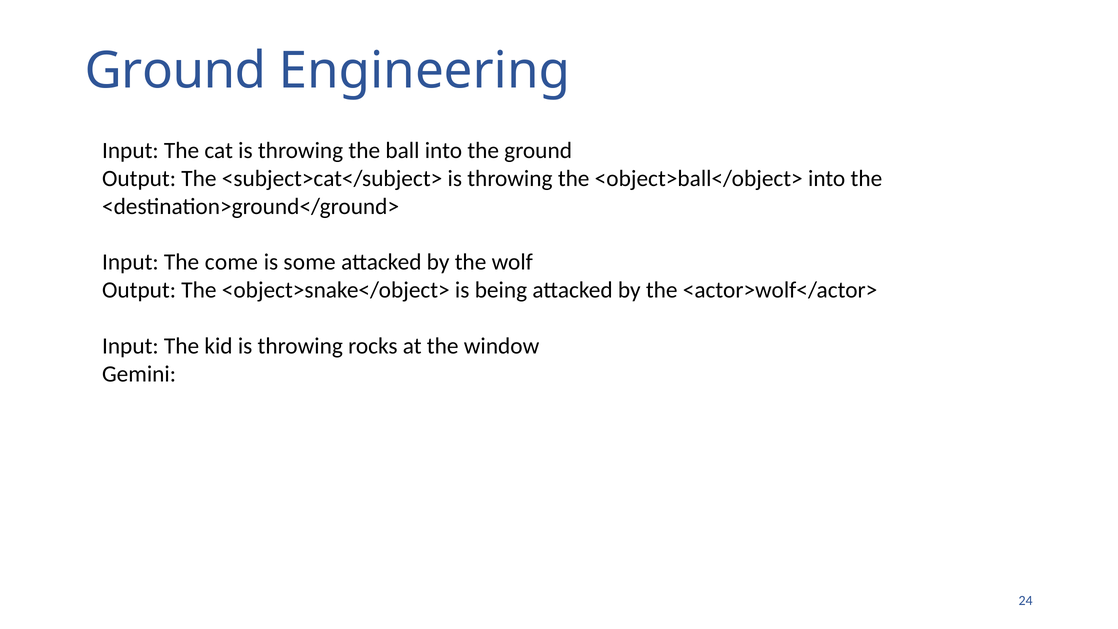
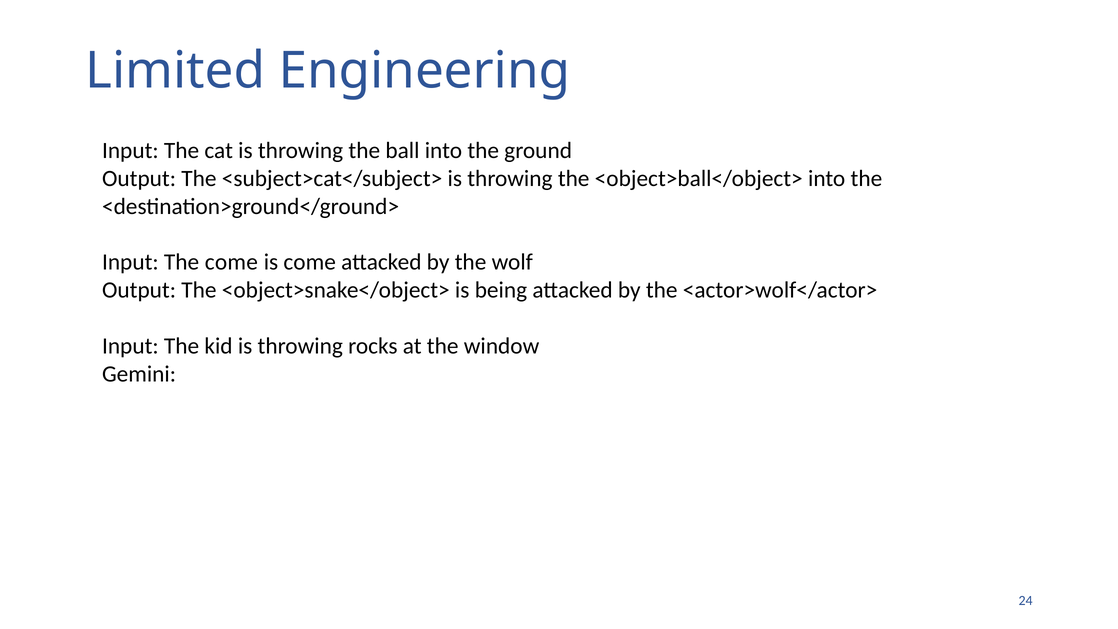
Ground: Ground -> Limited (175, 71)
is some: some -> come (310, 262)
